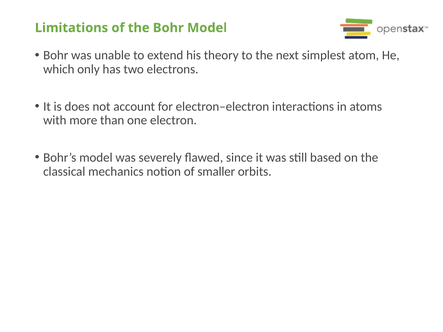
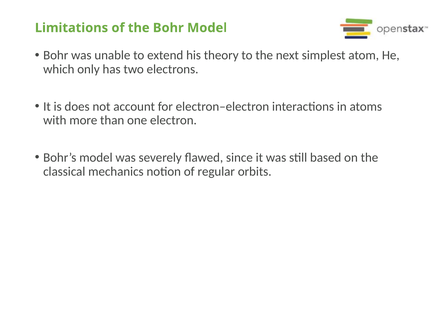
smaller: smaller -> regular (216, 172)
